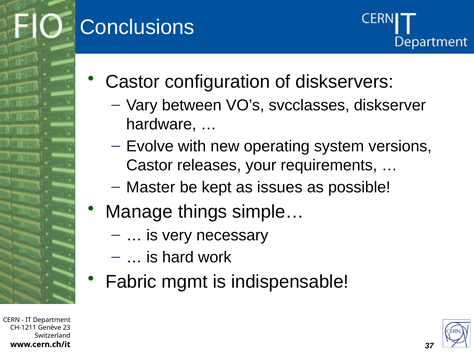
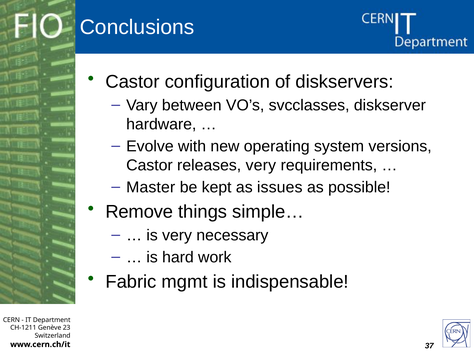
releases your: your -> very (261, 165)
Manage: Manage -> Remove (139, 212)
